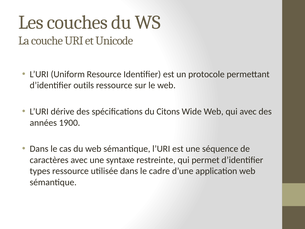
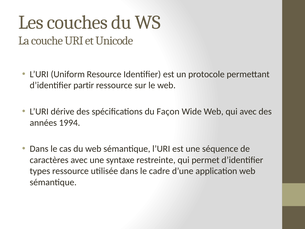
outils: outils -> partir (84, 85)
Citons: Citons -> Façon (168, 111)
1900: 1900 -> 1994 (70, 123)
